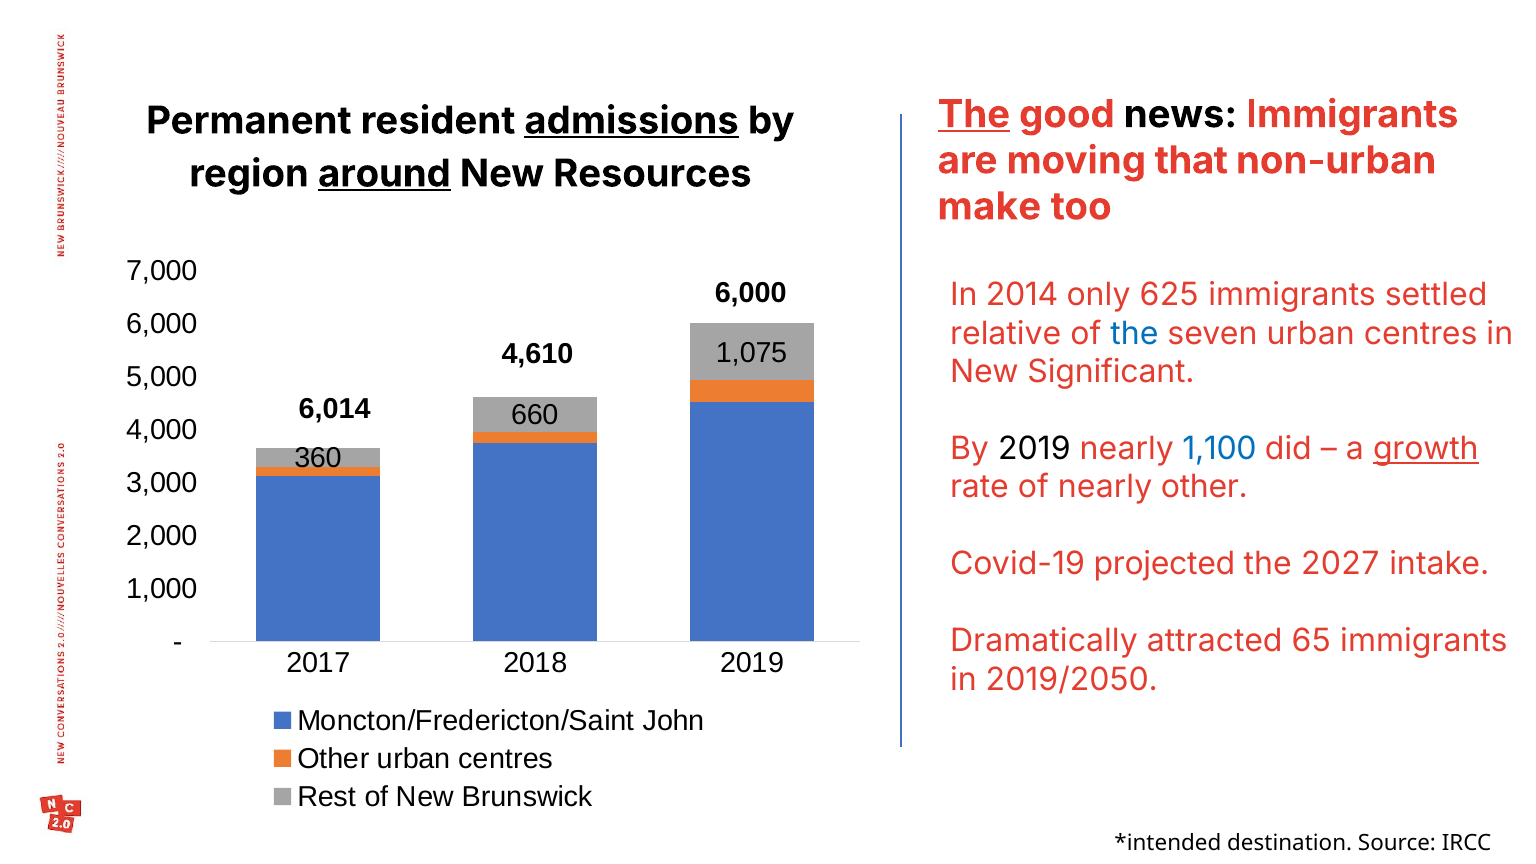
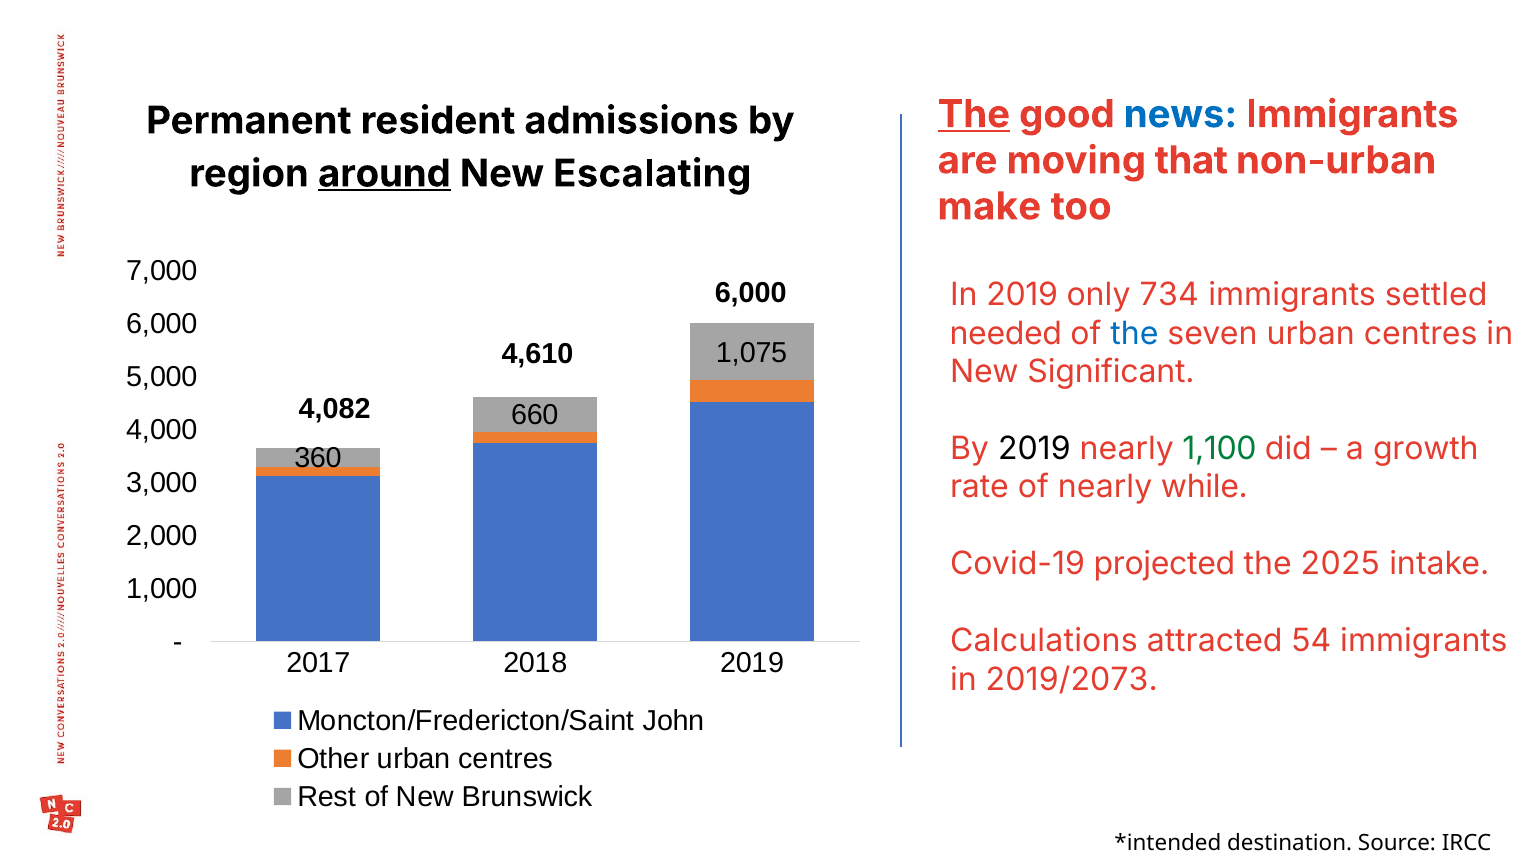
news colour: black -> blue (1180, 114)
admissions underline: present -> none (632, 121)
Resources: Resources -> Escalating (652, 174)
In 2014: 2014 -> 2019 (1022, 295)
625: 625 -> 734 (1169, 295)
relative: relative -> needed (1006, 334)
6,014: 6,014 -> 4,082 (335, 409)
1,100 colour: blue -> green (1220, 449)
growth underline: present -> none (1426, 449)
nearly other: other -> while (1204, 487)
2027: 2027 -> 2025 (1340, 564)
Dramatically: Dramatically -> Calculations (1044, 641)
65: 65 -> 54 (1311, 641)
2019/2050: 2019/2050 -> 2019/2073 (1072, 680)
